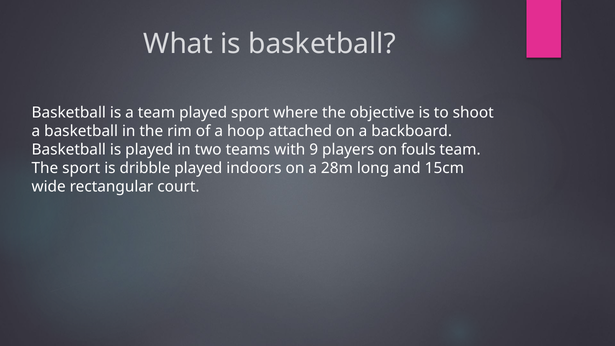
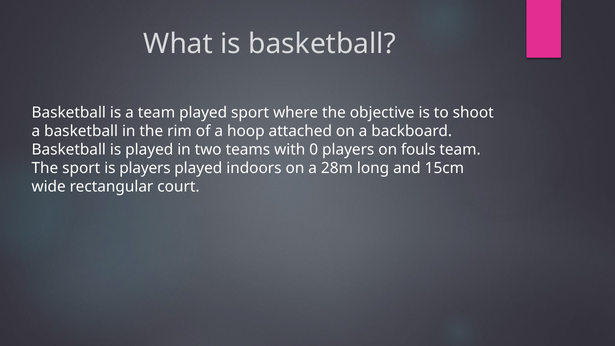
9: 9 -> 0 (314, 150)
is dribble: dribble -> players (145, 168)
